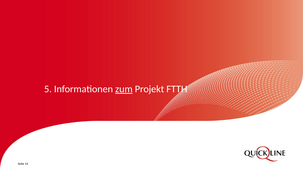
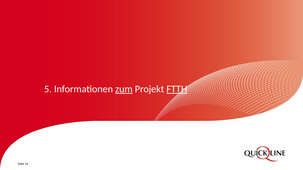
FTTH underline: none -> present (177, 89)
